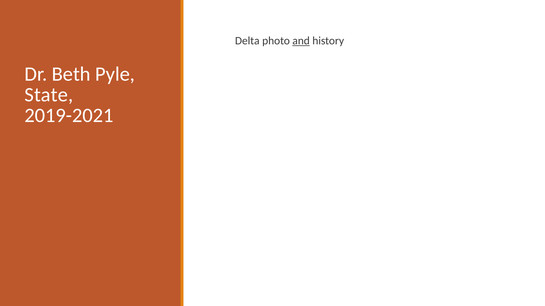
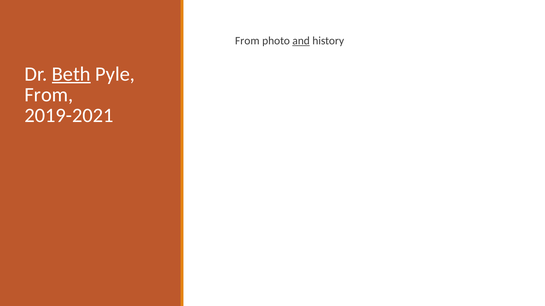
Delta: Delta -> From (247, 41)
Beth underline: none -> present (71, 74)
State: State -> From (49, 95)
